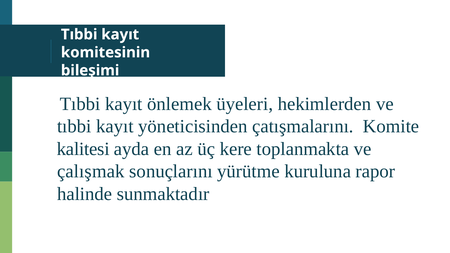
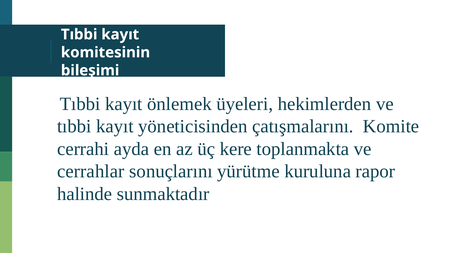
kalitesi: kalitesi -> cerrahi (83, 149)
çalışmak: çalışmak -> cerrahlar (91, 172)
